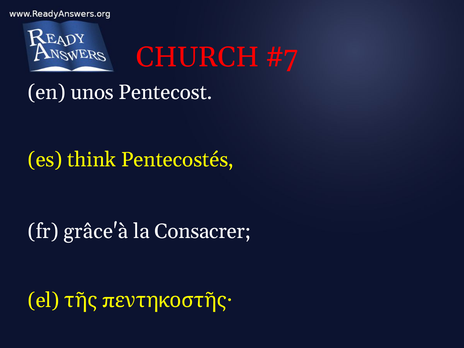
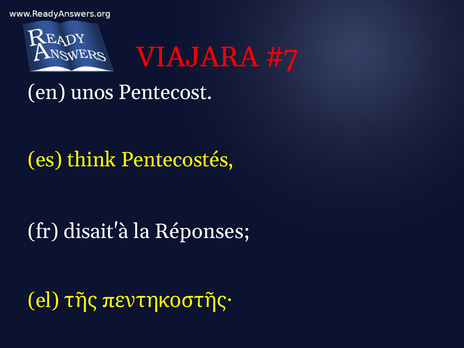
CHURCH: CHURCH -> VIAJARA (197, 57)
grâce'à: grâce'à -> disait'à (96, 231)
Consacrer: Consacrer -> Réponses (203, 231)
